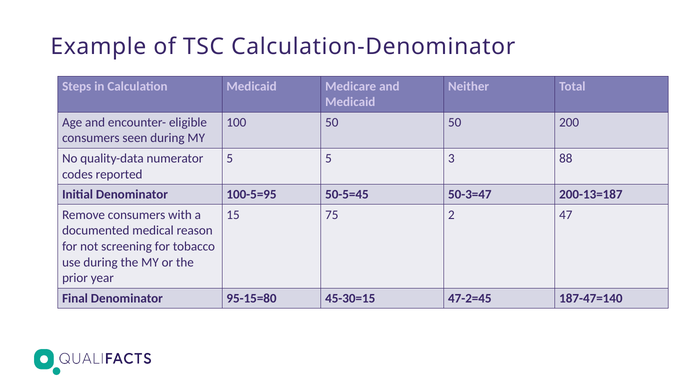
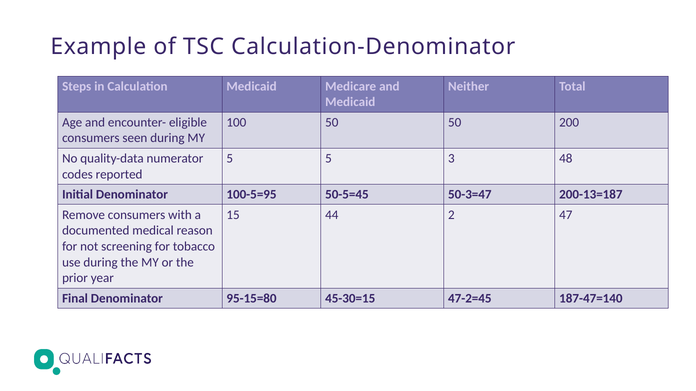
88: 88 -> 48 (566, 159)
75: 75 -> 44 (332, 215)
